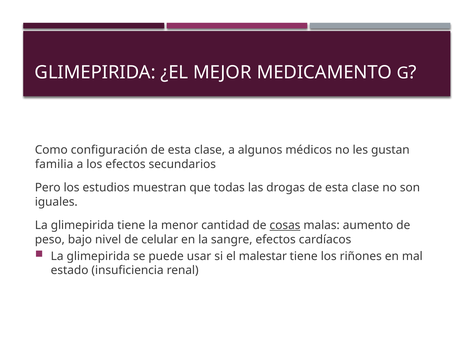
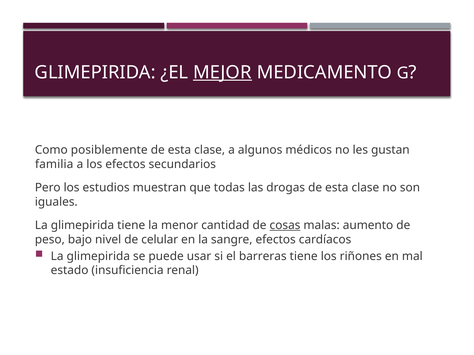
MEJOR underline: none -> present (222, 72)
configuración: configuración -> posiblemente (109, 150)
malestar: malestar -> barreras (263, 256)
